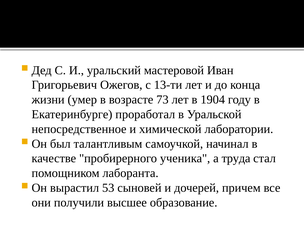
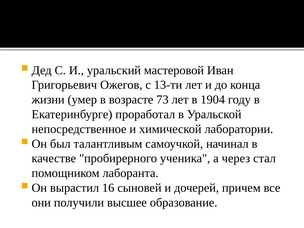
труда: труда -> через (236, 158)
53: 53 -> 16 (108, 188)
